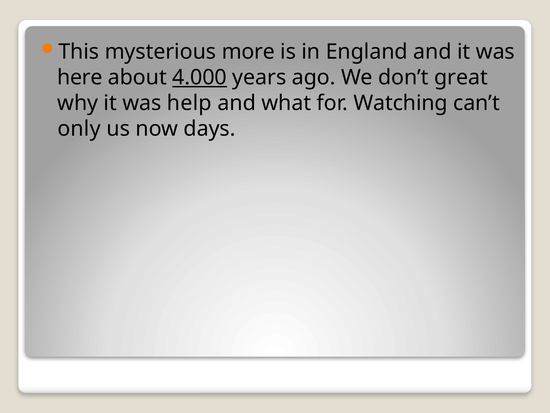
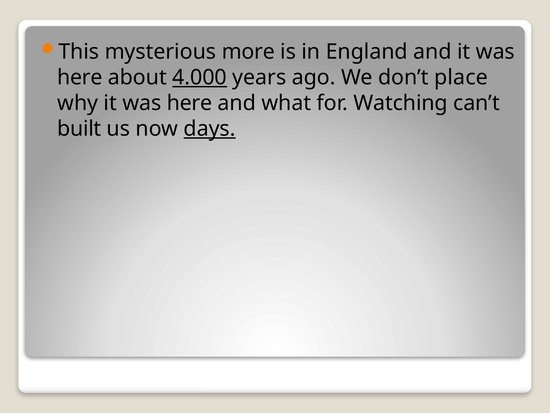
great: great -> place (461, 77)
why it was help: help -> here (190, 103)
only: only -> built (79, 129)
days underline: none -> present (210, 129)
